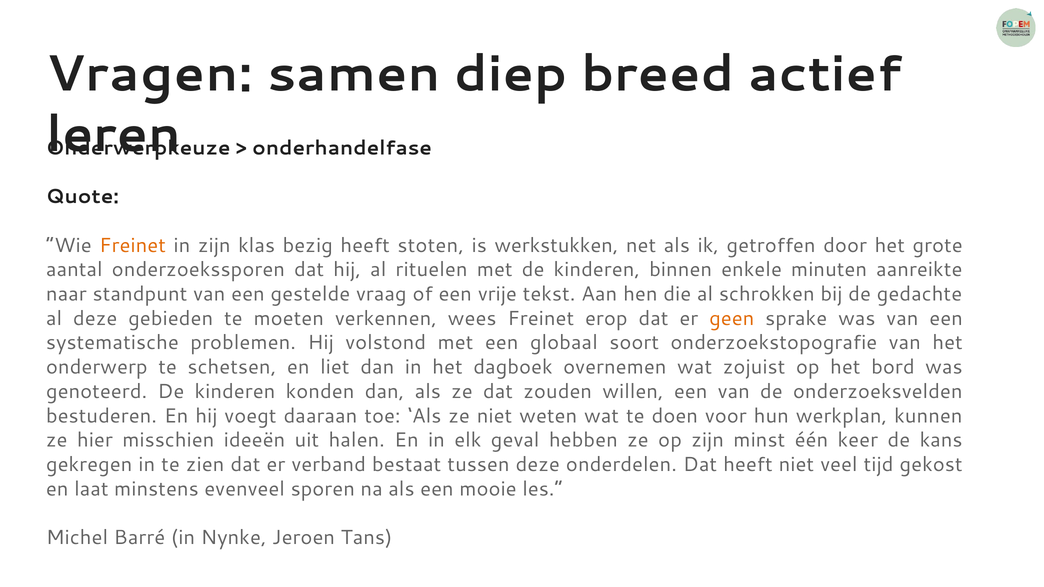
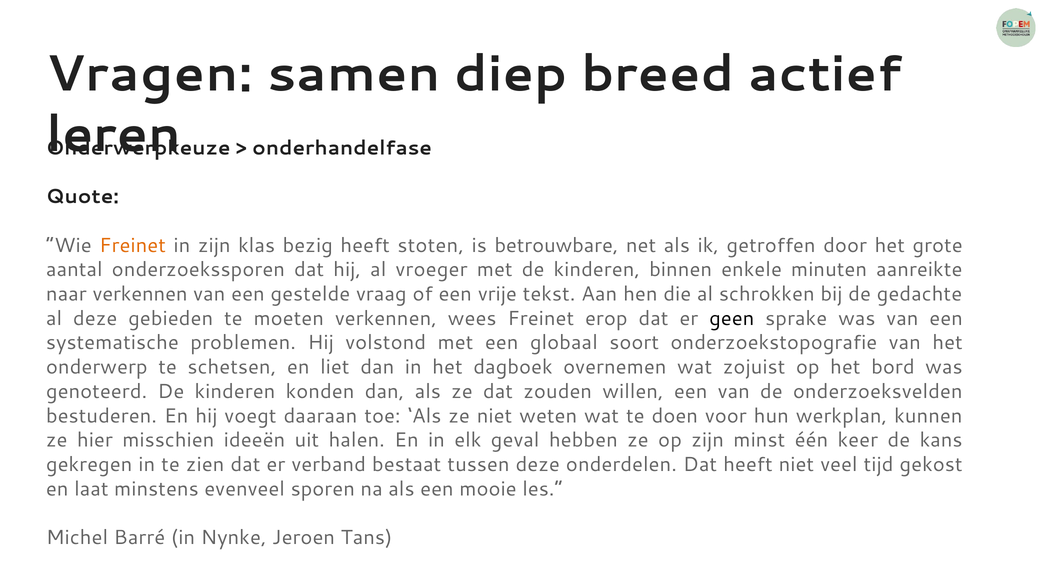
werkstukken: werkstukken -> betrouwbare (556, 245)
rituelen: rituelen -> vroeger (432, 270)
naar standpunt: standpunt -> verkennen (140, 294)
geen colour: orange -> black (732, 319)
